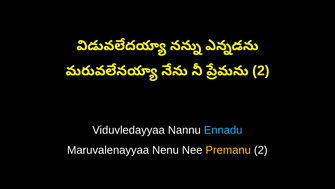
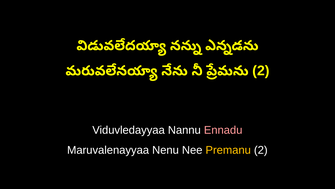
Ennadu colour: light blue -> pink (223, 130)
